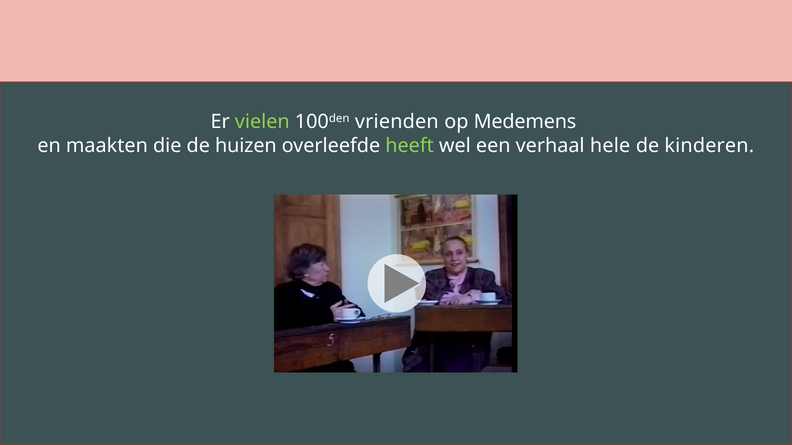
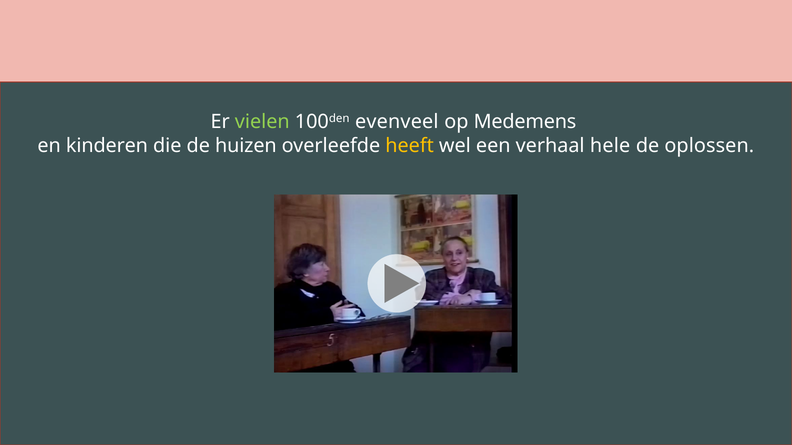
vrienden: vrienden -> evenveel (397, 122)
maakten: maakten -> kinderen (107, 146)
heeft colour: light green -> yellow (410, 146)
kinderen: kinderen -> oplossen (709, 146)
